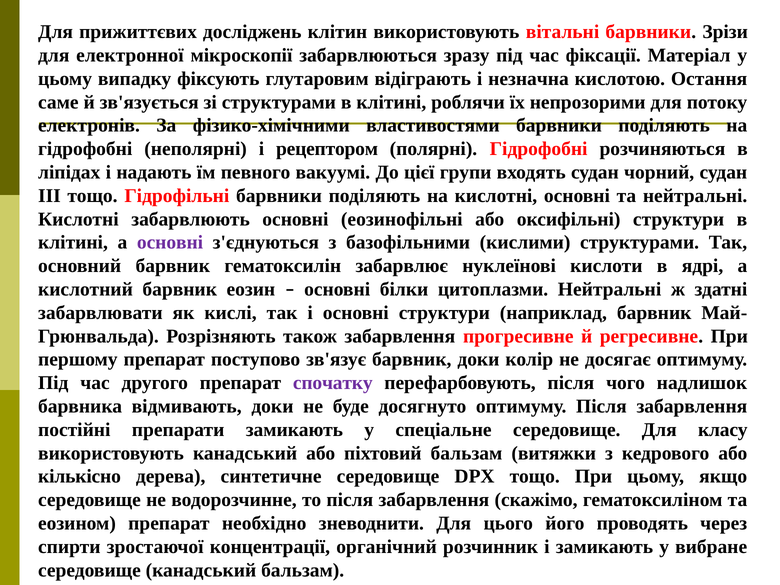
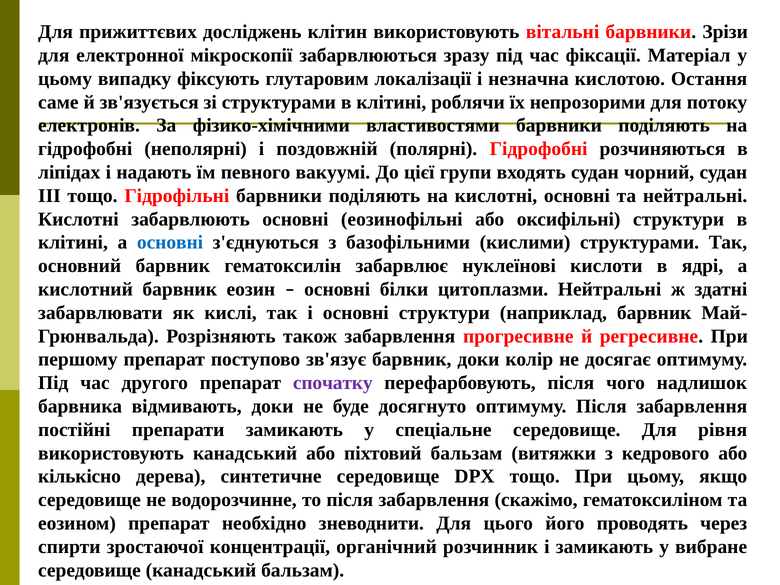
відіграють: відіграють -> локалізації (423, 79)
рецептором: рецептором -> поздовжній (327, 149)
основні colour: purple -> blue (170, 242)
класу: класу -> рівня (723, 430)
